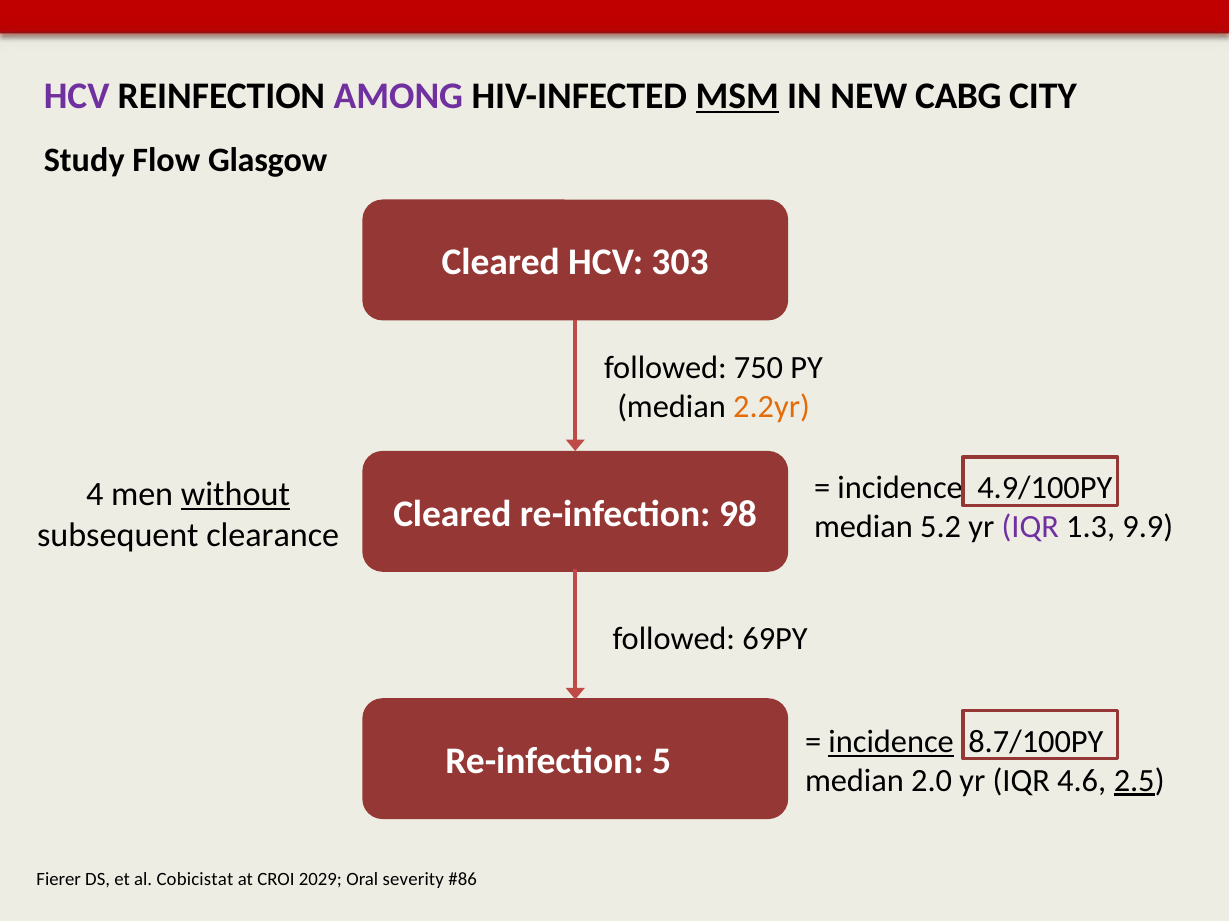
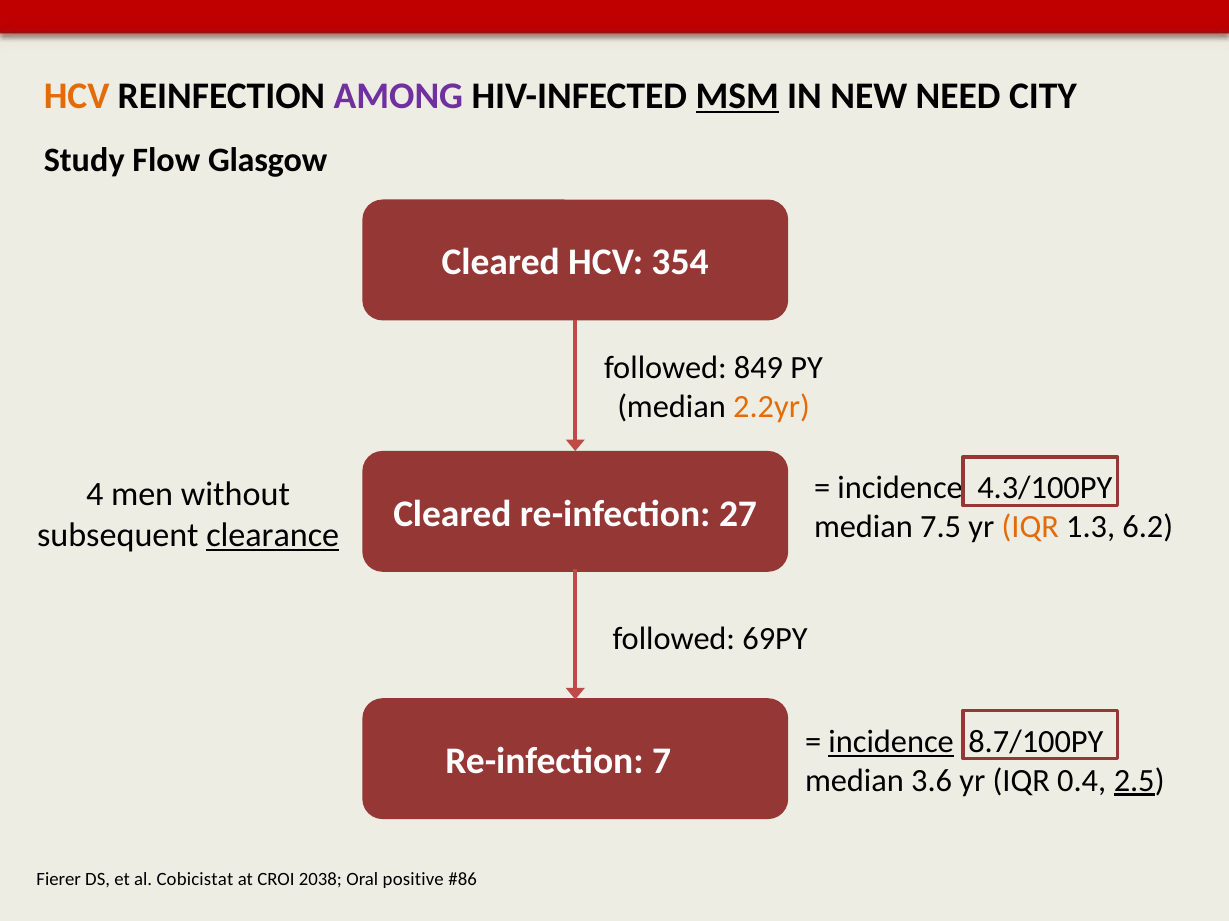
HCV colour: purple -> orange (77, 96)
CABG: CABG -> NEED (958, 96)
303: 303 -> 354 (680, 263)
750: 750 -> 849 (759, 368)
4.9/100PY: 4.9/100PY -> 4.3/100PY (1045, 488)
without underline: present -> none (236, 495)
98: 98 -> 27 (738, 514)
5.2: 5.2 -> 7.5 (941, 527)
IQR colour: purple -> orange (1030, 527)
9.9: 9.9 -> 6.2 (1148, 527)
clearance underline: none -> present (273, 536)
5: 5 -> 7 (662, 762)
2.0: 2.0 -> 3.6 (932, 782)
4.6: 4.6 -> 0.4 (1082, 782)
2029: 2029 -> 2038 (320, 880)
severity: severity -> positive (413, 880)
